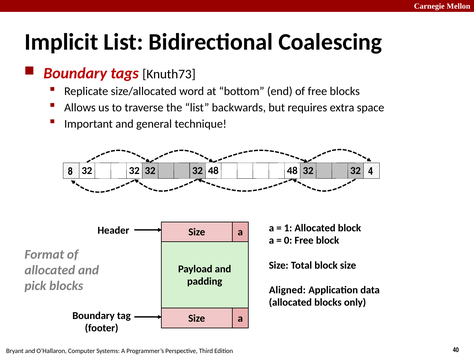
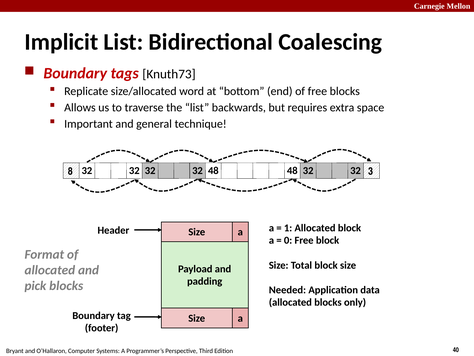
4: 4 -> 3 (371, 171)
Aligned: Aligned -> Needed (287, 290)
